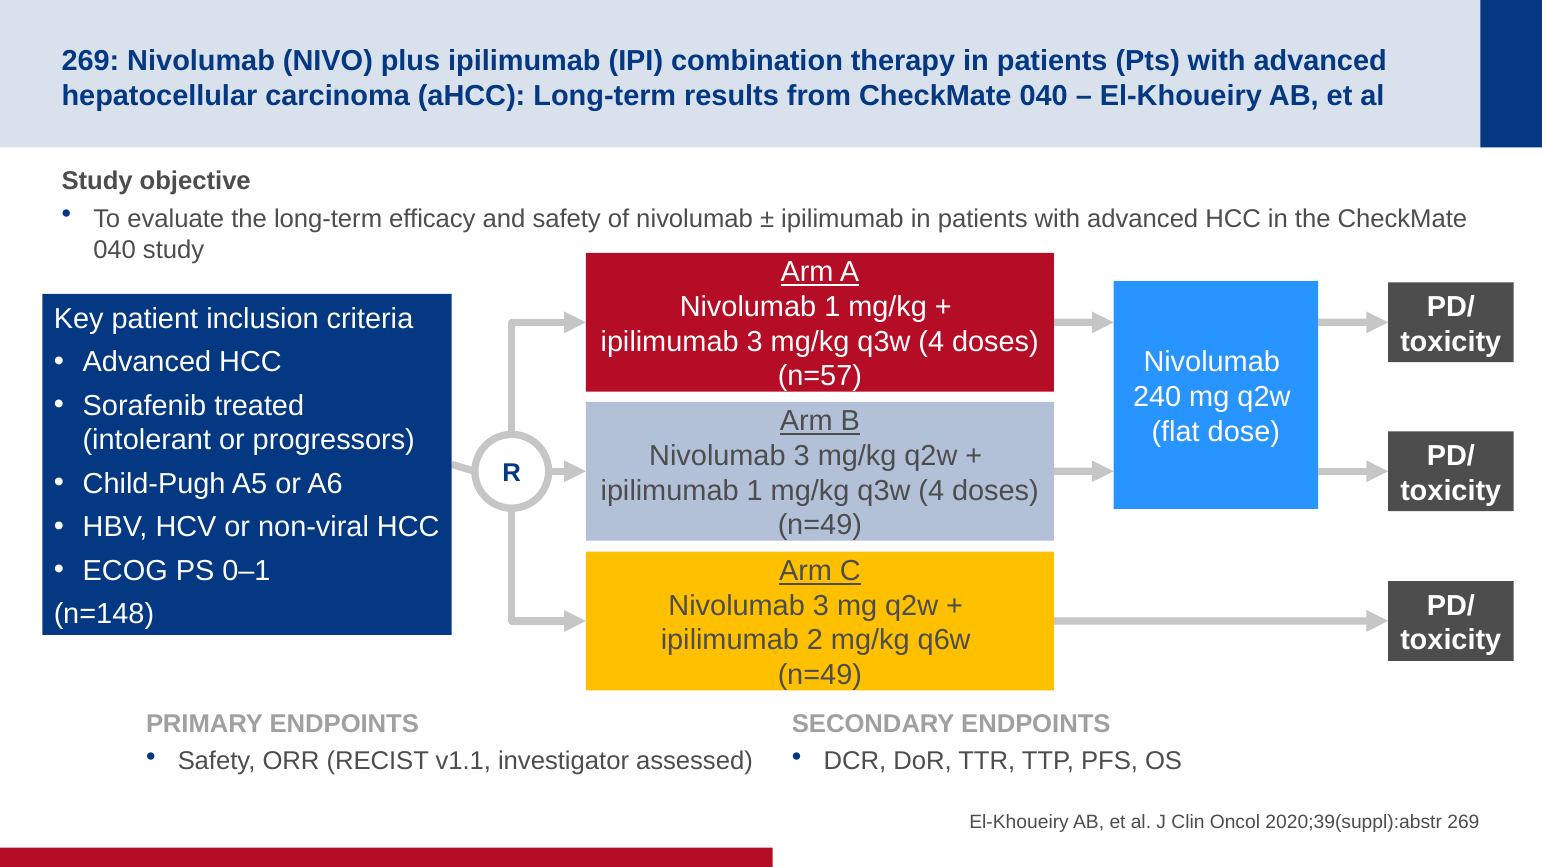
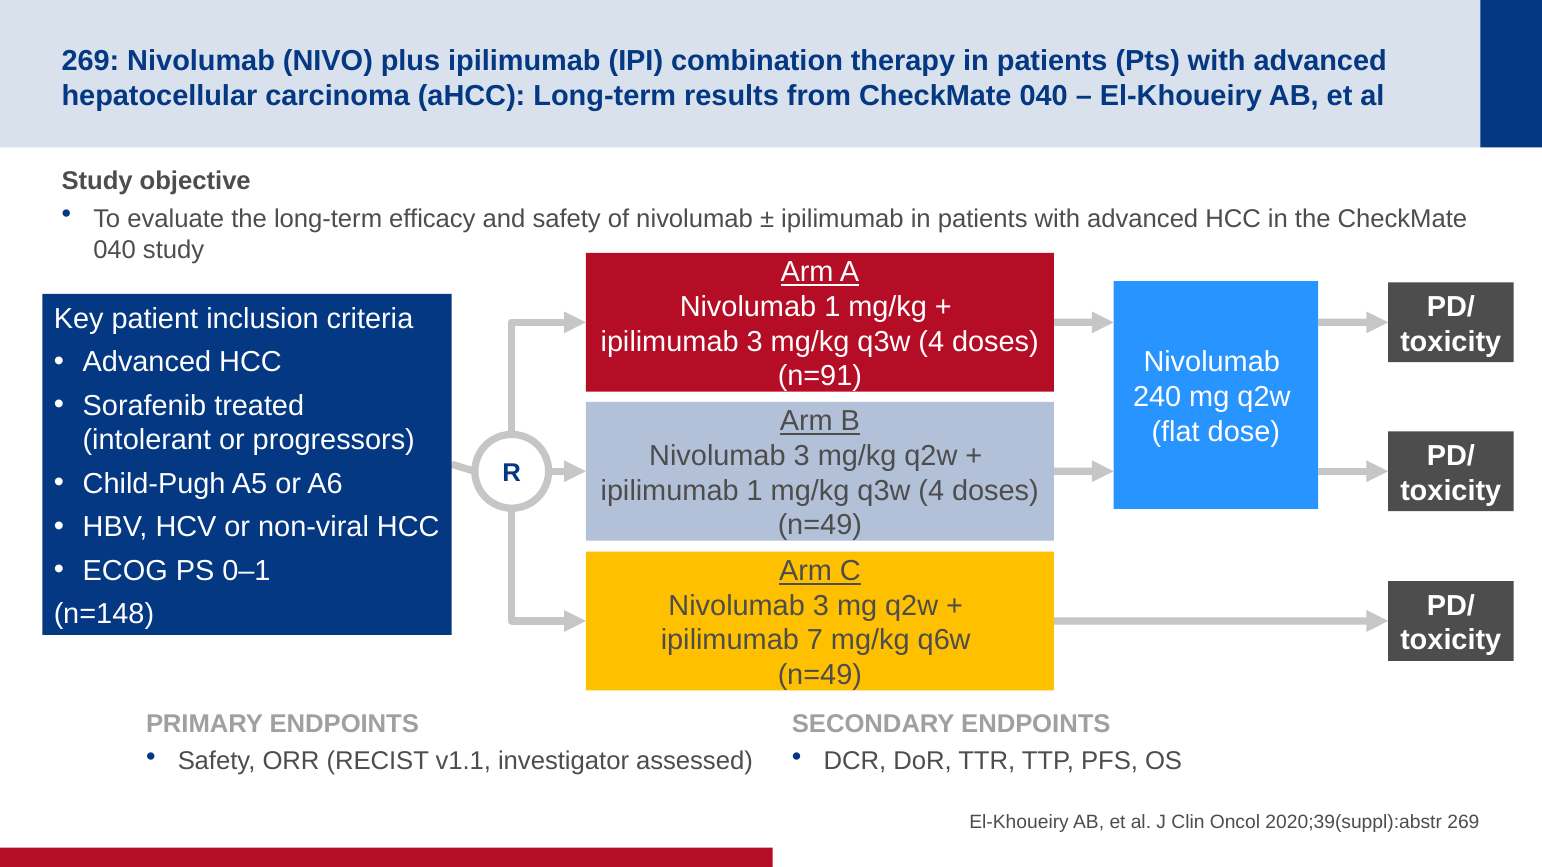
n=57: n=57 -> n=91 (820, 377)
2: 2 -> 7 (815, 641)
